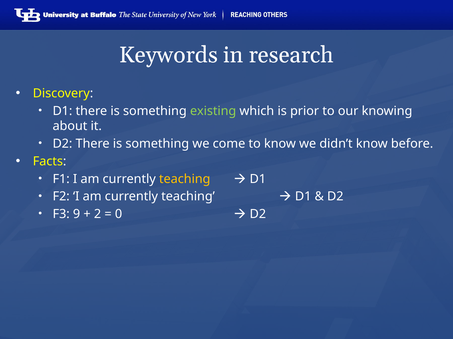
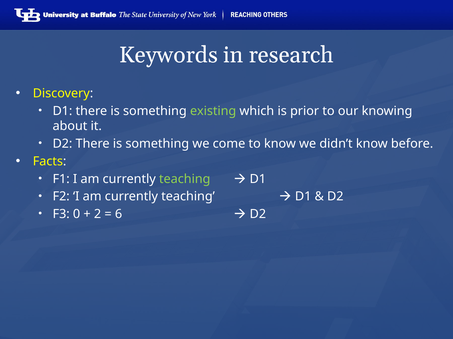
teaching colour: yellow -> light green (185, 179)
9: 9 -> 0 (77, 215)
0: 0 -> 6 (119, 215)
